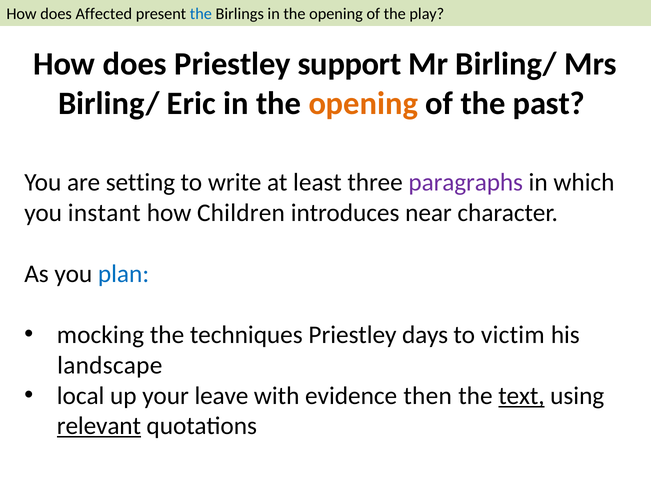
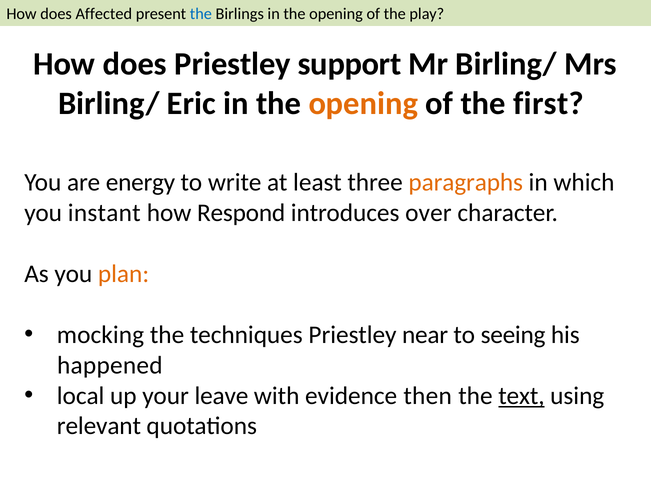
past: past -> first (548, 103)
setting: setting -> energy (141, 182)
paragraphs colour: purple -> orange (466, 182)
Children: Children -> Respond (241, 213)
near: near -> over (428, 213)
plan colour: blue -> orange (124, 273)
days: days -> near (425, 334)
victim: victim -> seeing (513, 334)
landscape: landscape -> happened (110, 365)
relevant underline: present -> none (99, 425)
